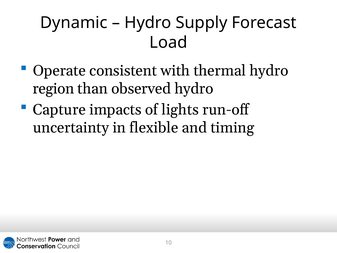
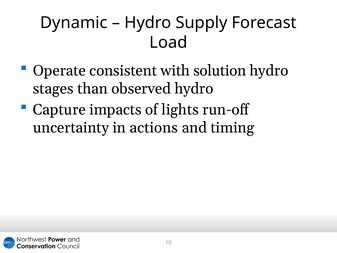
thermal: thermal -> solution (220, 71)
region: region -> stages (53, 89)
flexible: flexible -> actions (154, 128)
